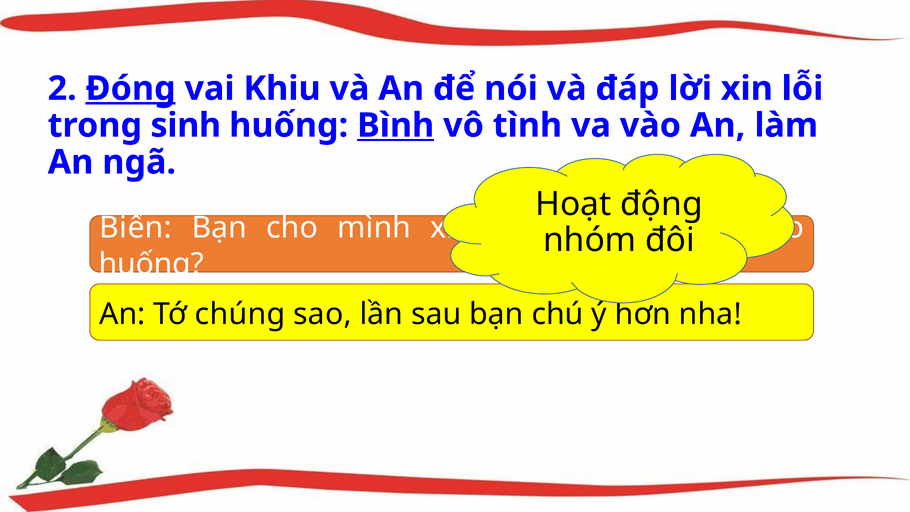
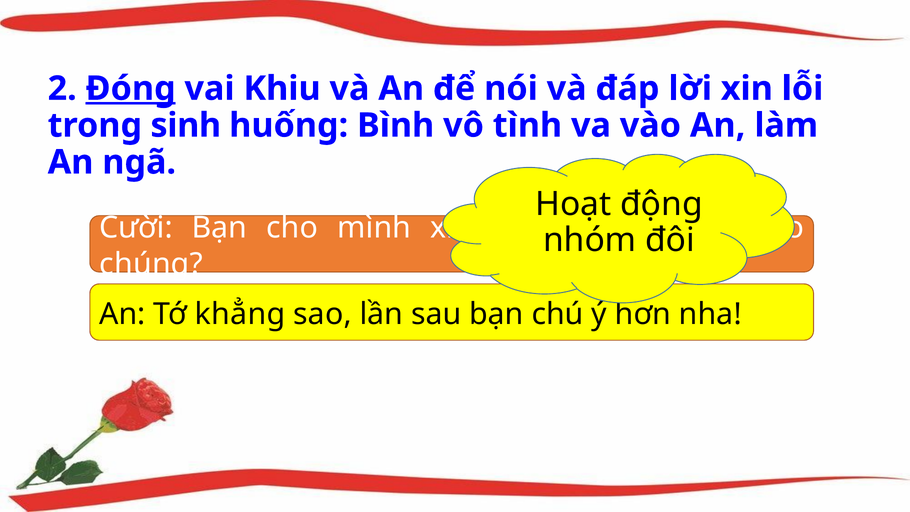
Bình underline: present -> none (396, 125)
Biển: Biển -> Cười (136, 228)
huống: huống -> chúng (151, 264)
chúng: chúng -> khẳng (240, 314)
